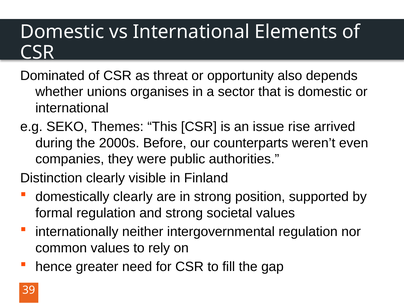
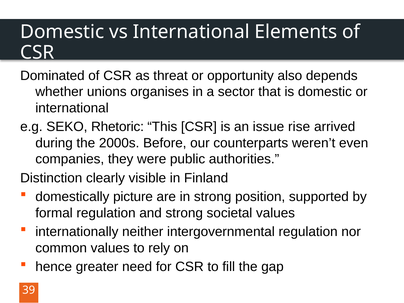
Themes: Themes -> Rhetoric (118, 127)
domestically clearly: clearly -> picture (133, 197)
